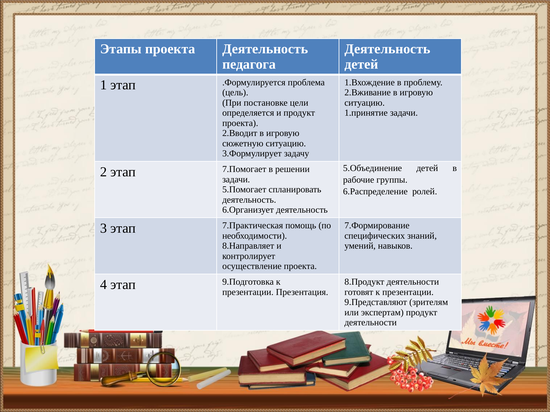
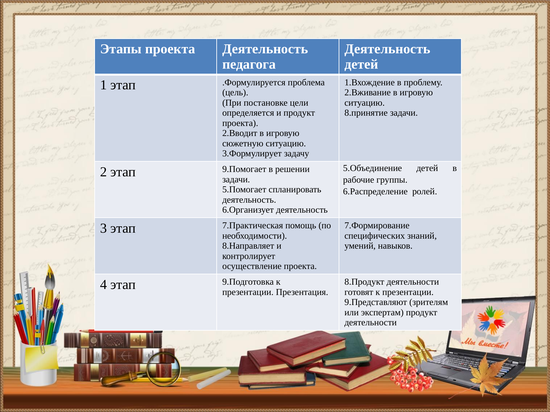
1.принятие: 1.принятие -> 8.принятие (366, 113)
7.Помогает: 7.Помогает -> 9.Помогает (244, 169)
